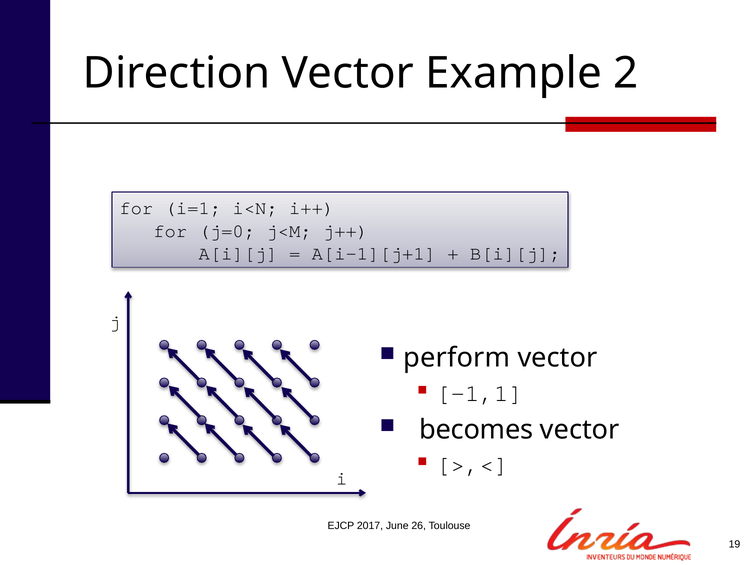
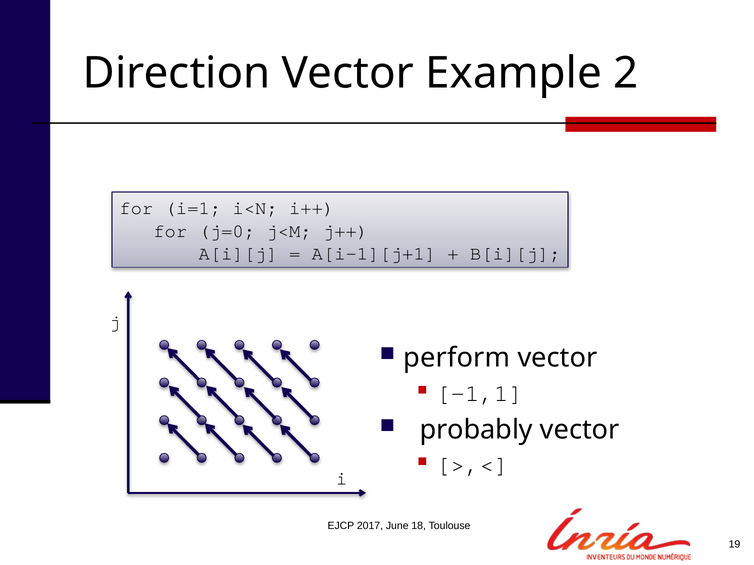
becomes: becomes -> probably (476, 430)
26: 26 -> 18 (419, 526)
